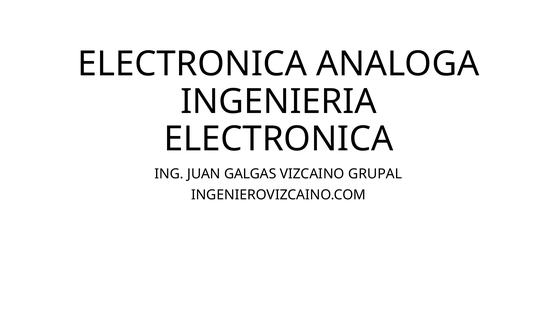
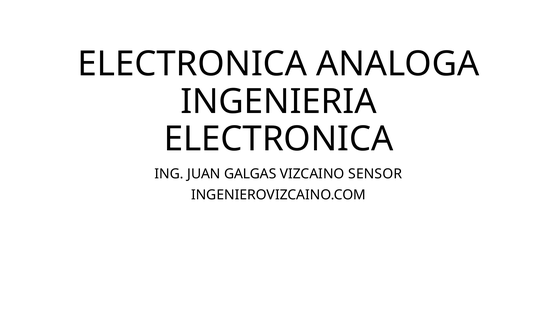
GRUPAL: GRUPAL -> SENSOR (375, 174)
